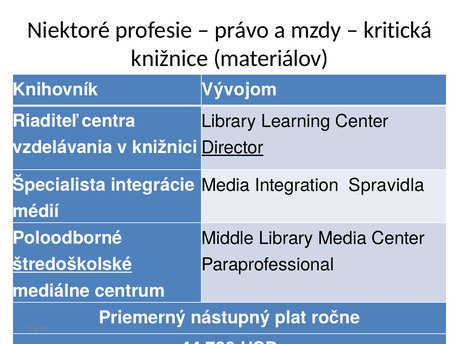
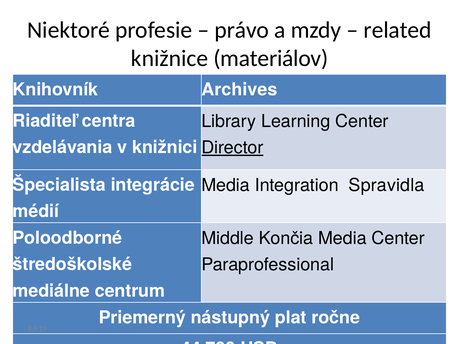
kritická: kritická -> related (398, 30)
Vývojom: Vývojom -> Archives (239, 90)
Middle Library: Library -> Končia (286, 238)
štredoškolské underline: present -> none (72, 265)
